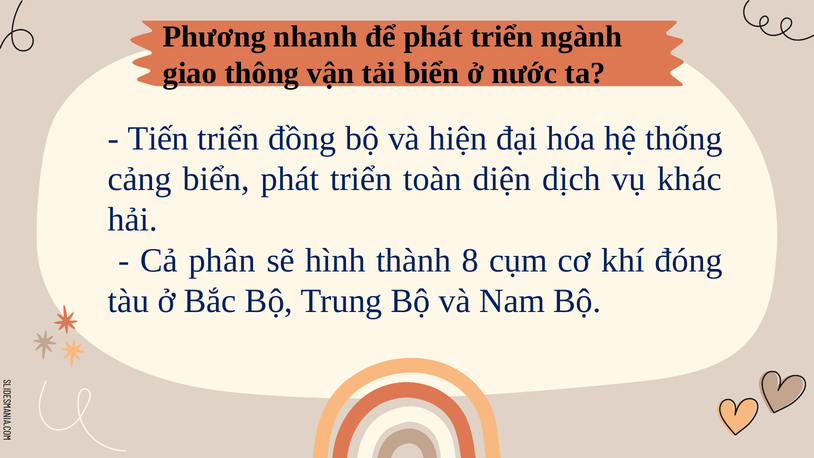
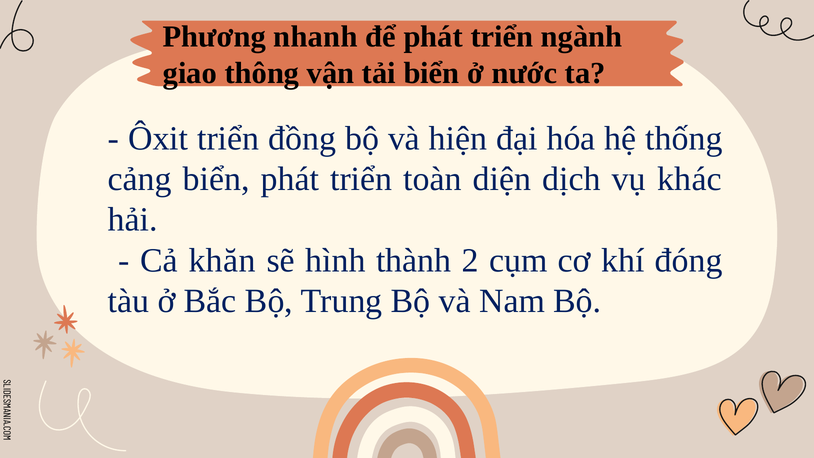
Tiến: Tiến -> Ôxit (158, 138)
phân: phân -> khăn (222, 260)
8: 8 -> 2 (470, 260)
